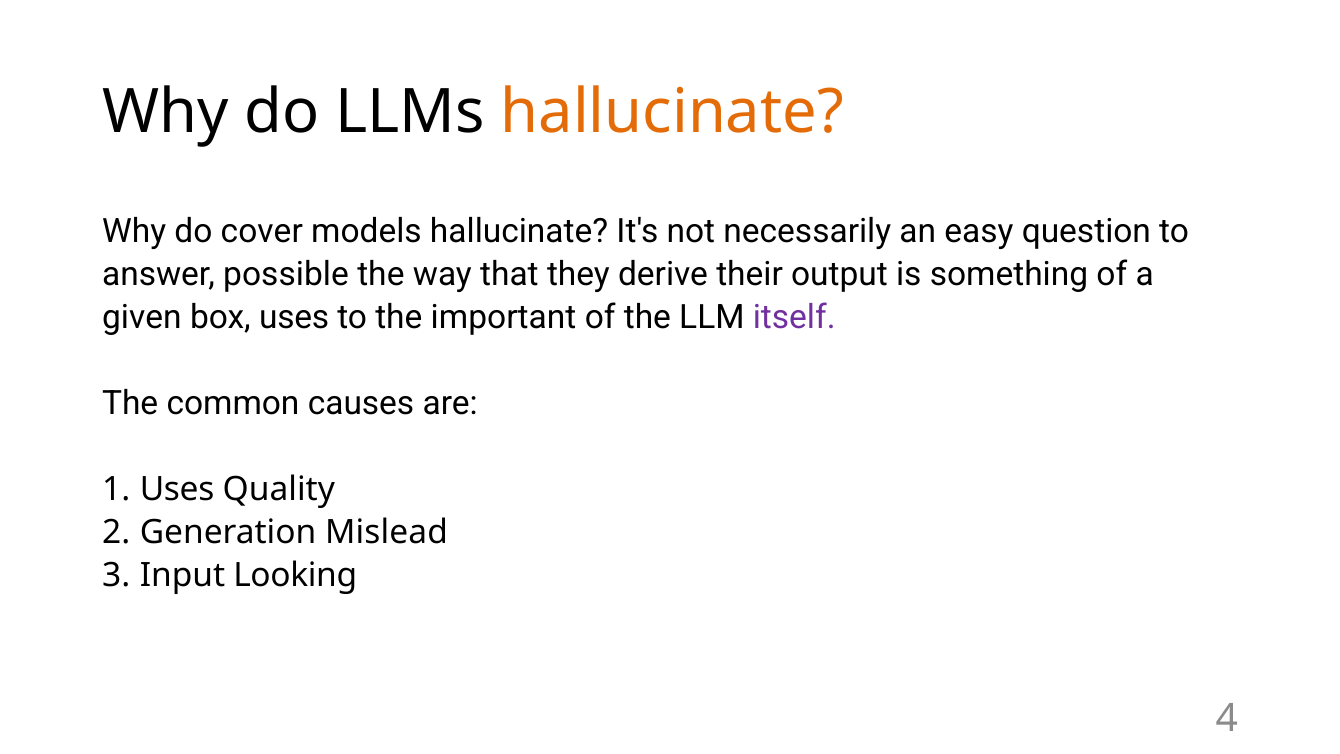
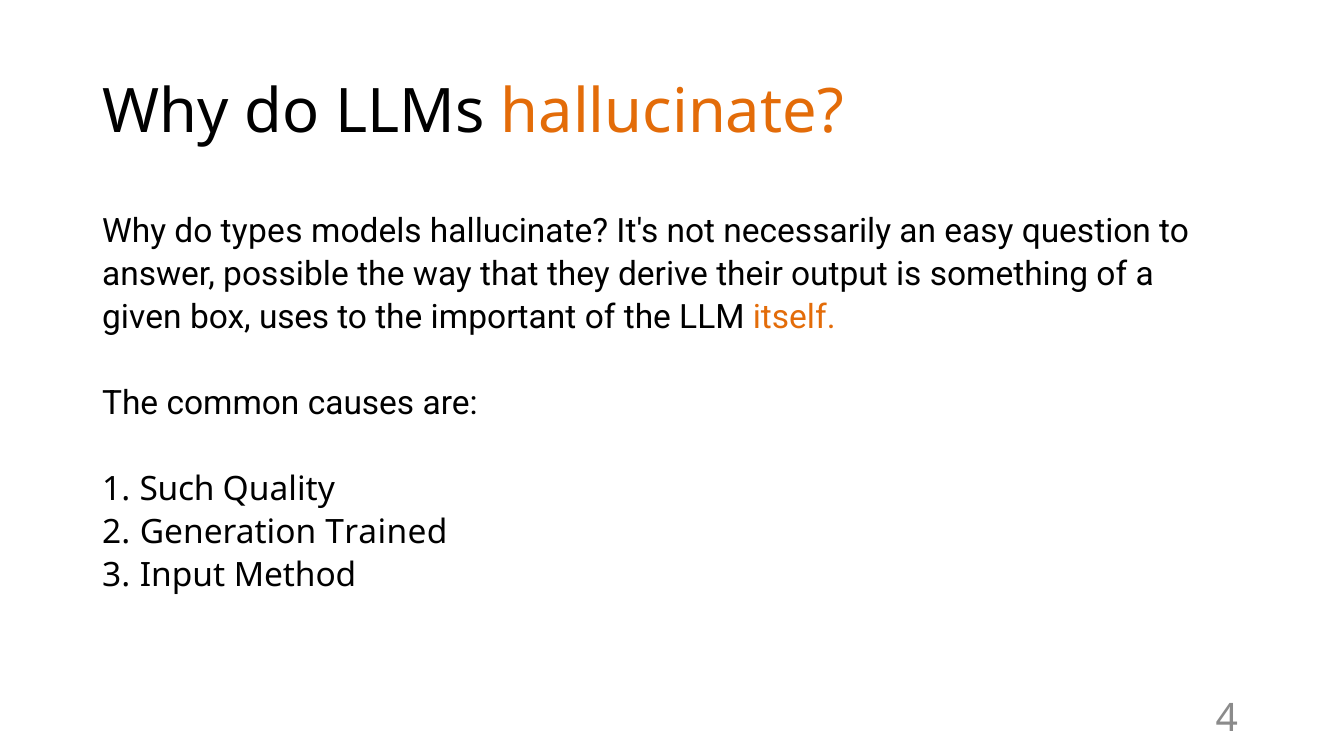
cover: cover -> types (262, 231)
itself colour: purple -> orange (794, 317)
Uses: Uses -> Such (177, 489)
Mislead: Mislead -> Trained (386, 532)
Looking: Looking -> Method (295, 575)
